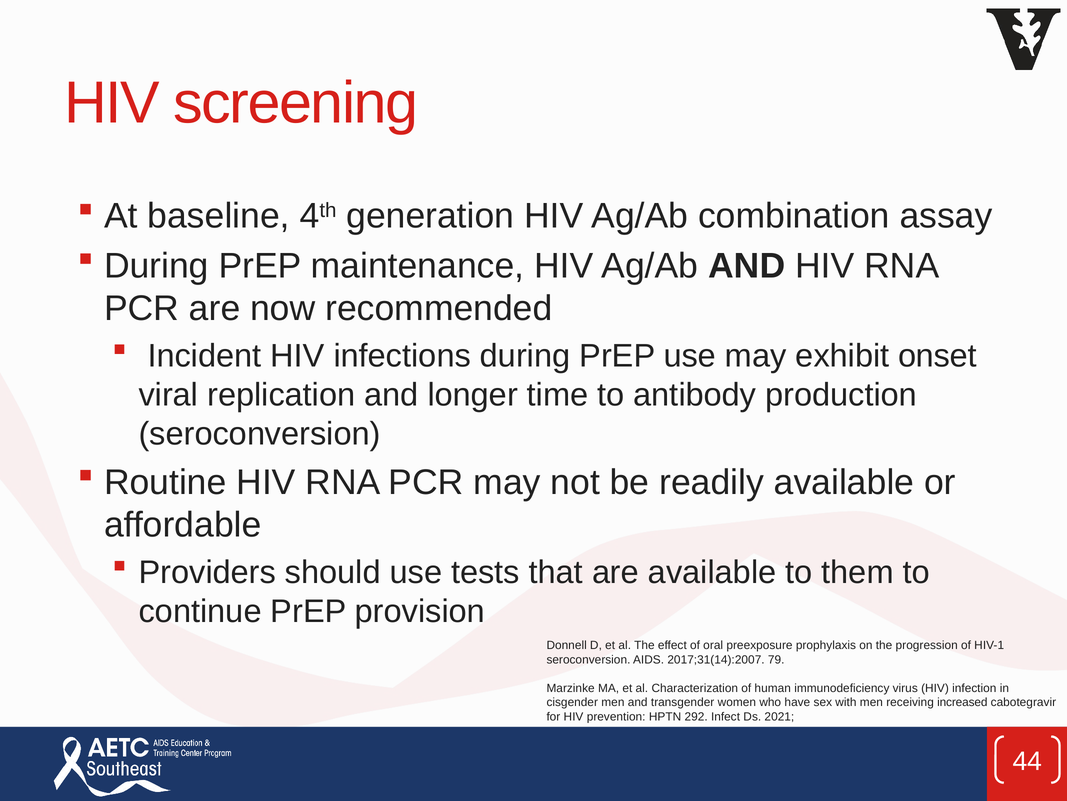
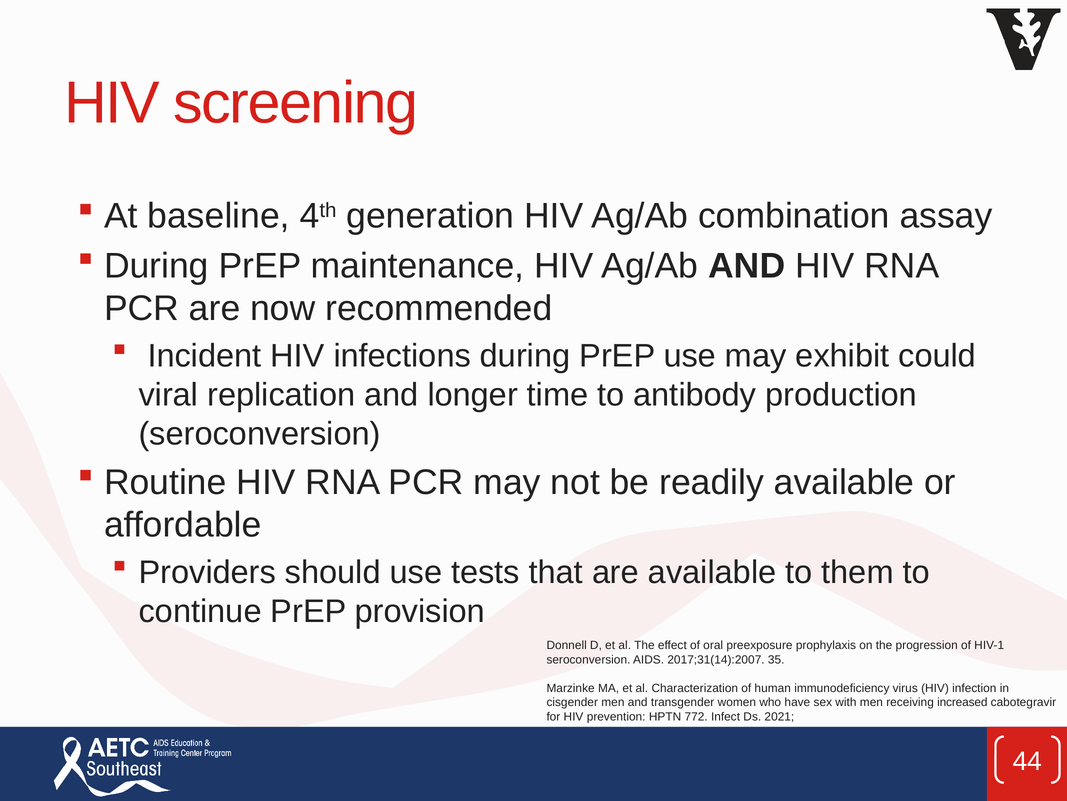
onset: onset -> could (937, 356)
79: 79 -> 35 (776, 659)
292: 292 -> 772 (696, 716)
